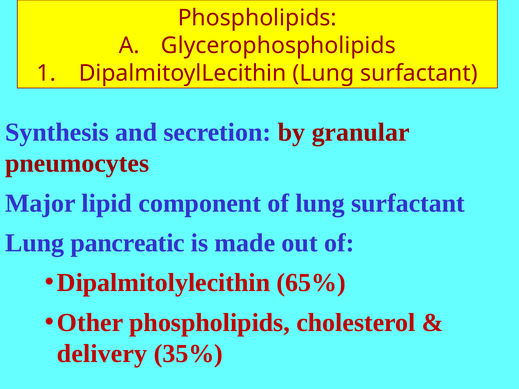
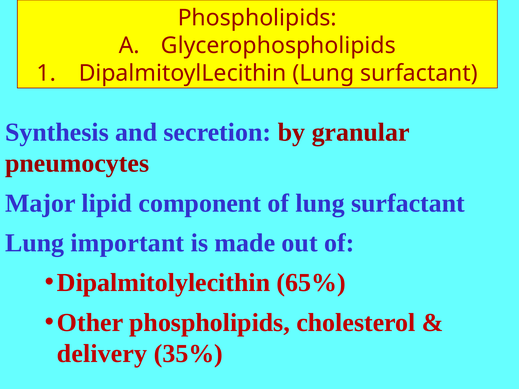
pancreatic: pancreatic -> important (127, 243)
